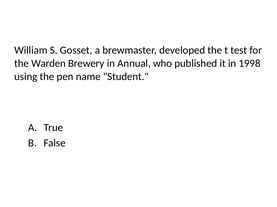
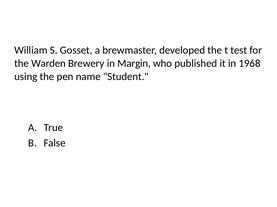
Annual: Annual -> Margin (134, 64)
1998: 1998 -> 1968 (250, 64)
